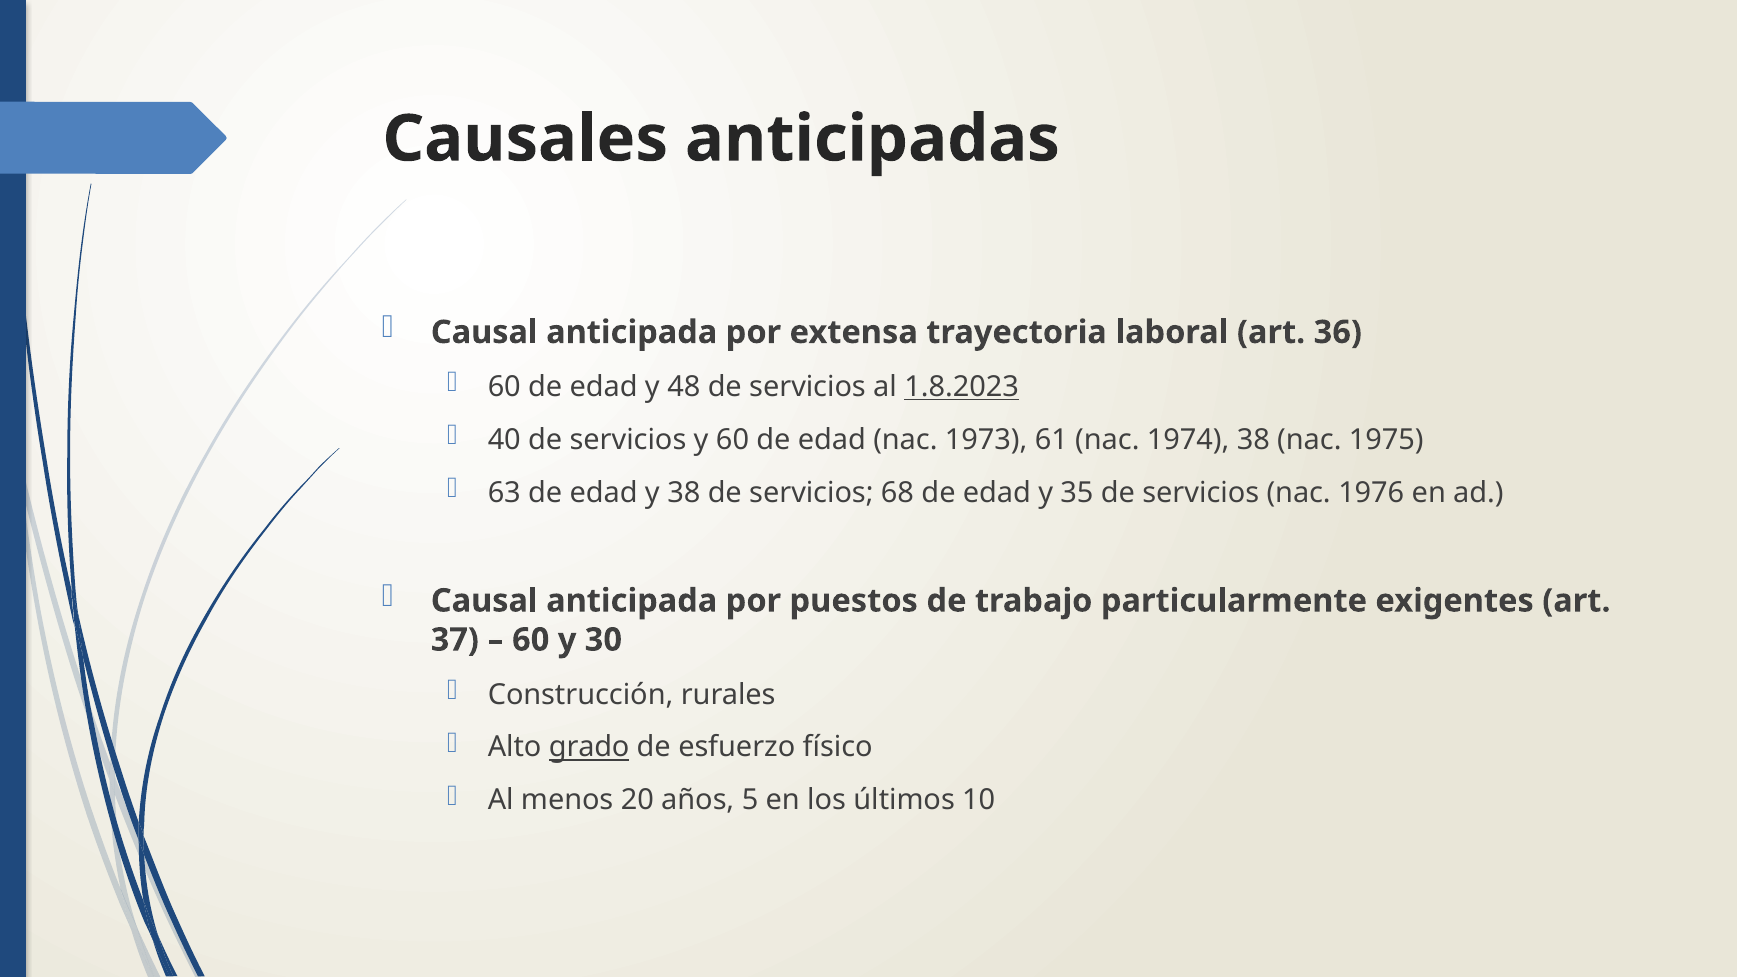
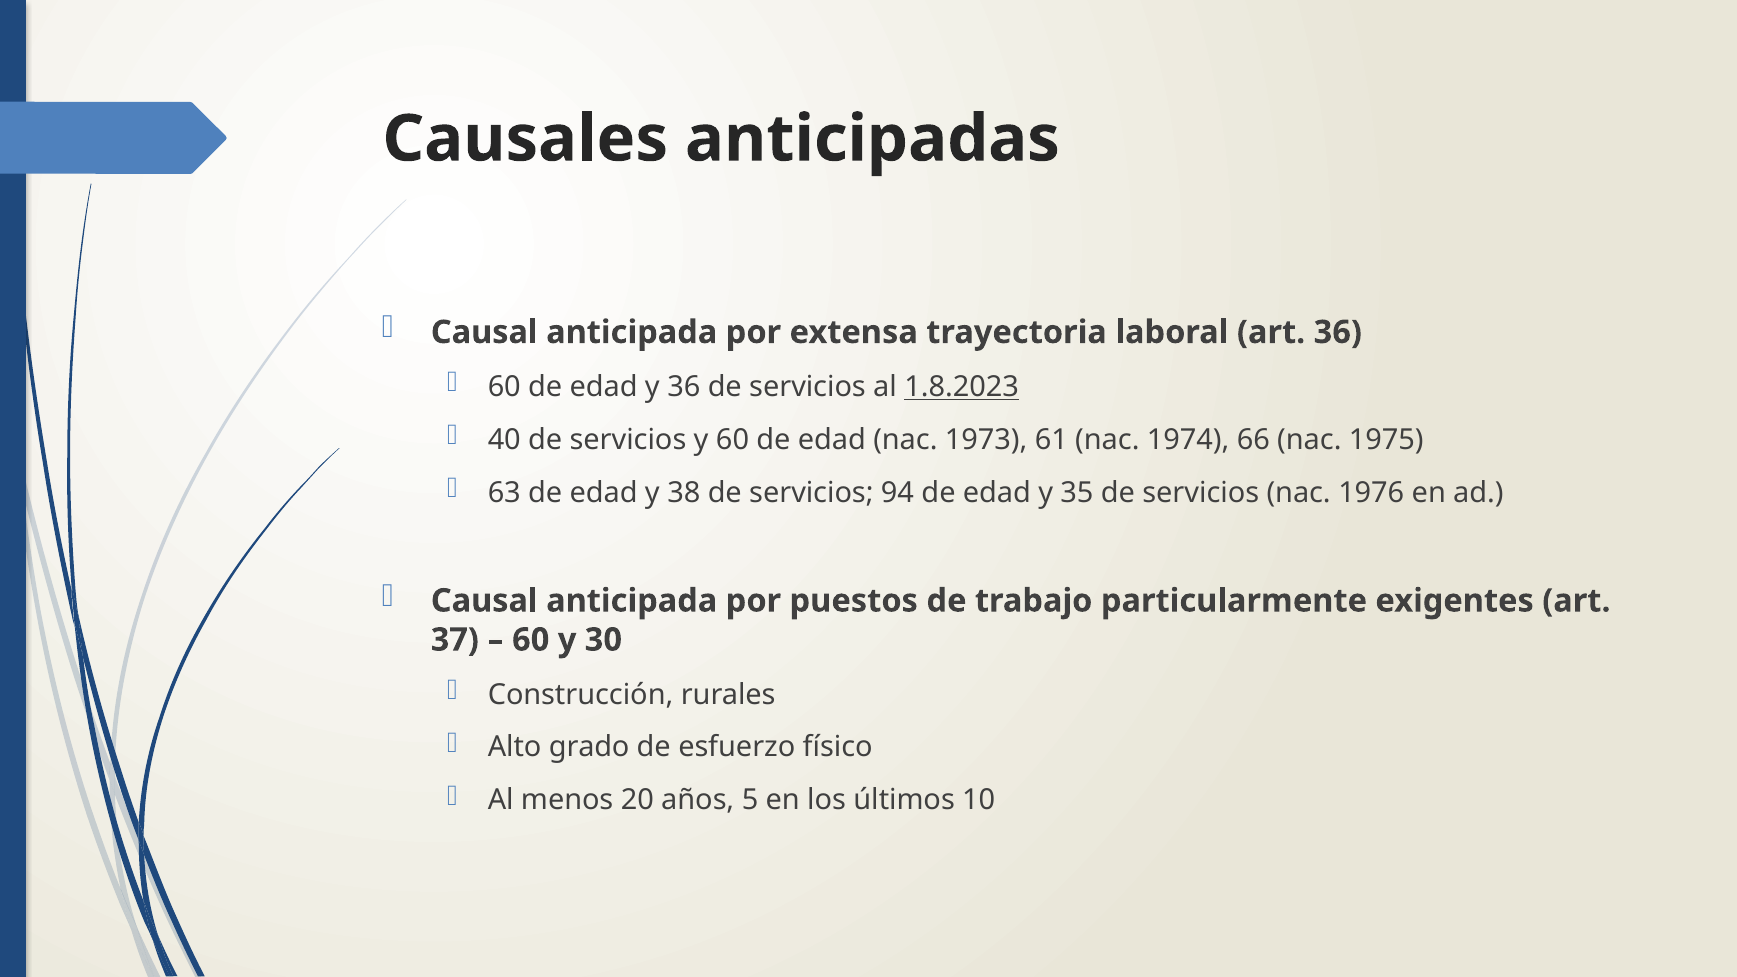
y 48: 48 -> 36 (684, 387)
1974 38: 38 -> 66 (1253, 440)
68: 68 -> 94 (897, 493)
grado underline: present -> none (589, 747)
